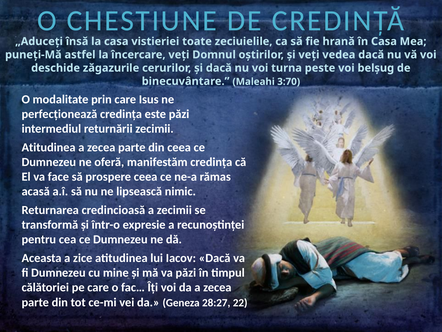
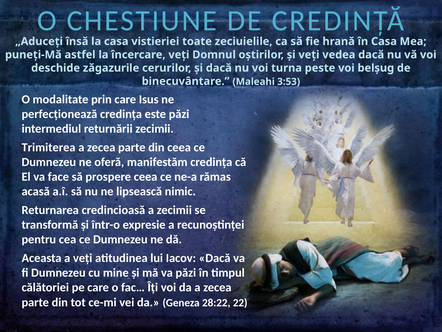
3:70: 3:70 -> 3:53 (289, 82)
Atitudinea: Atitudinea -> Trimiterea (49, 147)
a zice: zice -> veţi (83, 258)
28:27: 28:27 -> 28:22 (216, 302)
